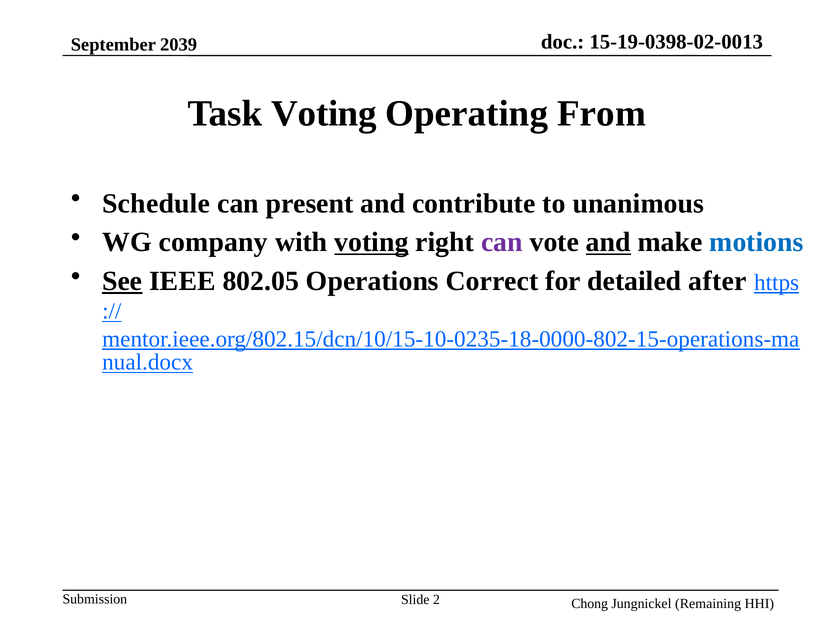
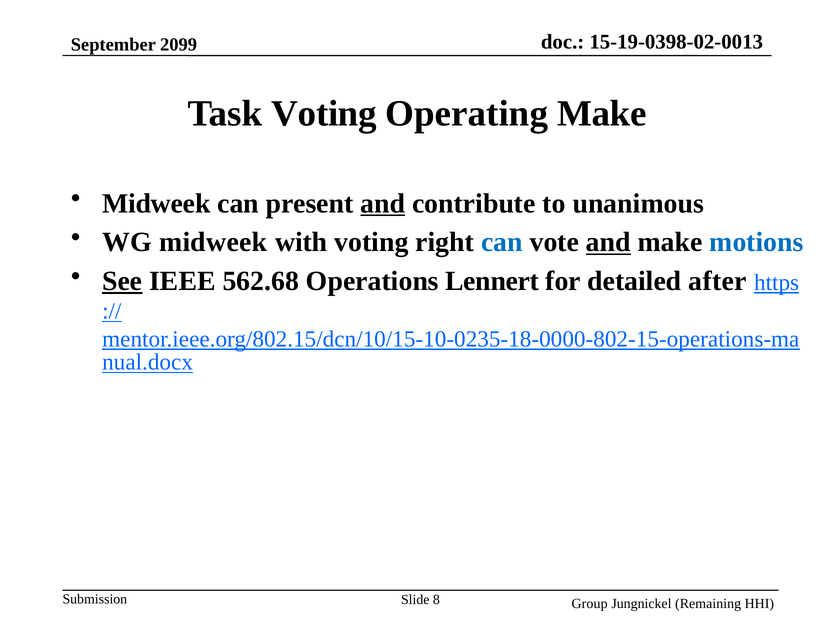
2039: 2039 -> 2099 (179, 45)
Operating From: From -> Make (602, 114)
Schedule: Schedule -> Midweek (156, 203)
and underline: none -> present (383, 203)
WG company: company -> midweek (213, 242)
voting underline: present -> none (371, 242)
can colour: purple -> blue (502, 242)
802.05: 802.05 -> 562.68 (261, 281)
Correct: Correct -> Lennert (492, 281)
2: 2 -> 8 (436, 600)
Chong: Chong -> Group (590, 604)
